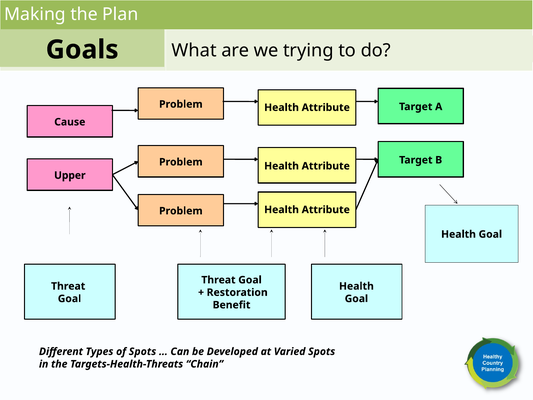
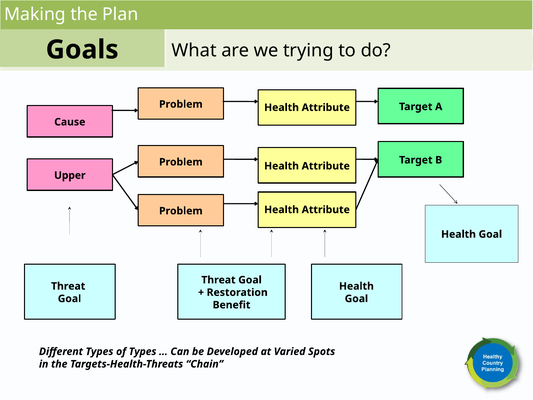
of Spots: Spots -> Types (143, 351)
